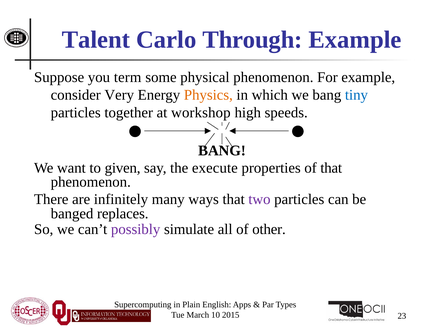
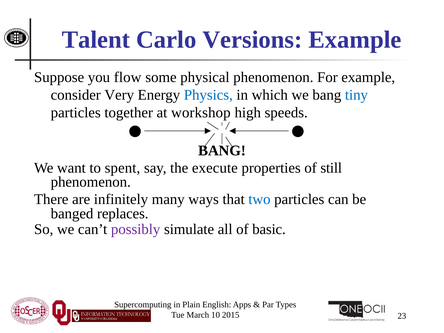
Through: Through -> Versions (252, 40)
term: term -> flow (128, 77)
Physics colour: orange -> blue (208, 95)
given: given -> spent (122, 168)
of that: that -> still (331, 168)
two colour: purple -> blue (259, 199)
other: other -> basic (269, 229)
